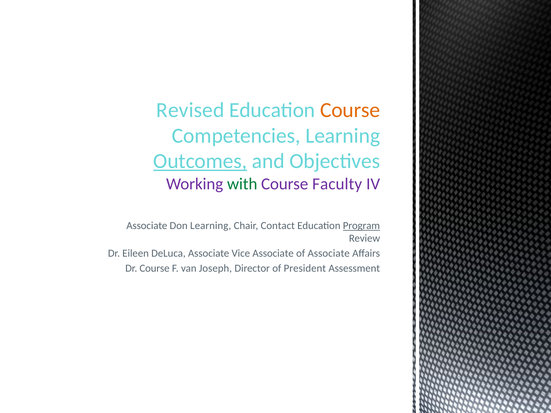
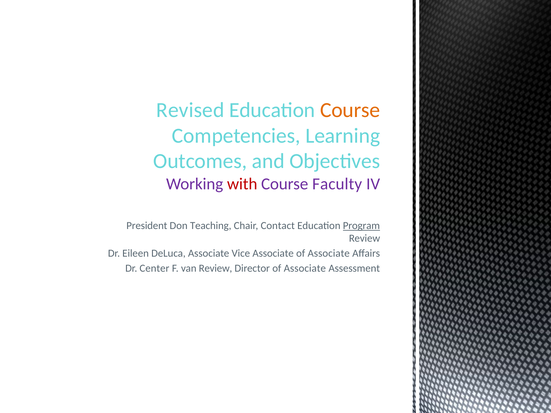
Outcomes underline: present -> none (200, 161)
with colour: green -> red (242, 184)
Associate: Associate -> President (147, 226)
Don Learning: Learning -> Teaching (211, 226)
Dr Course: Course -> Center (154, 269)
van Joseph: Joseph -> Review (216, 269)
Director of President: President -> Associate (305, 269)
